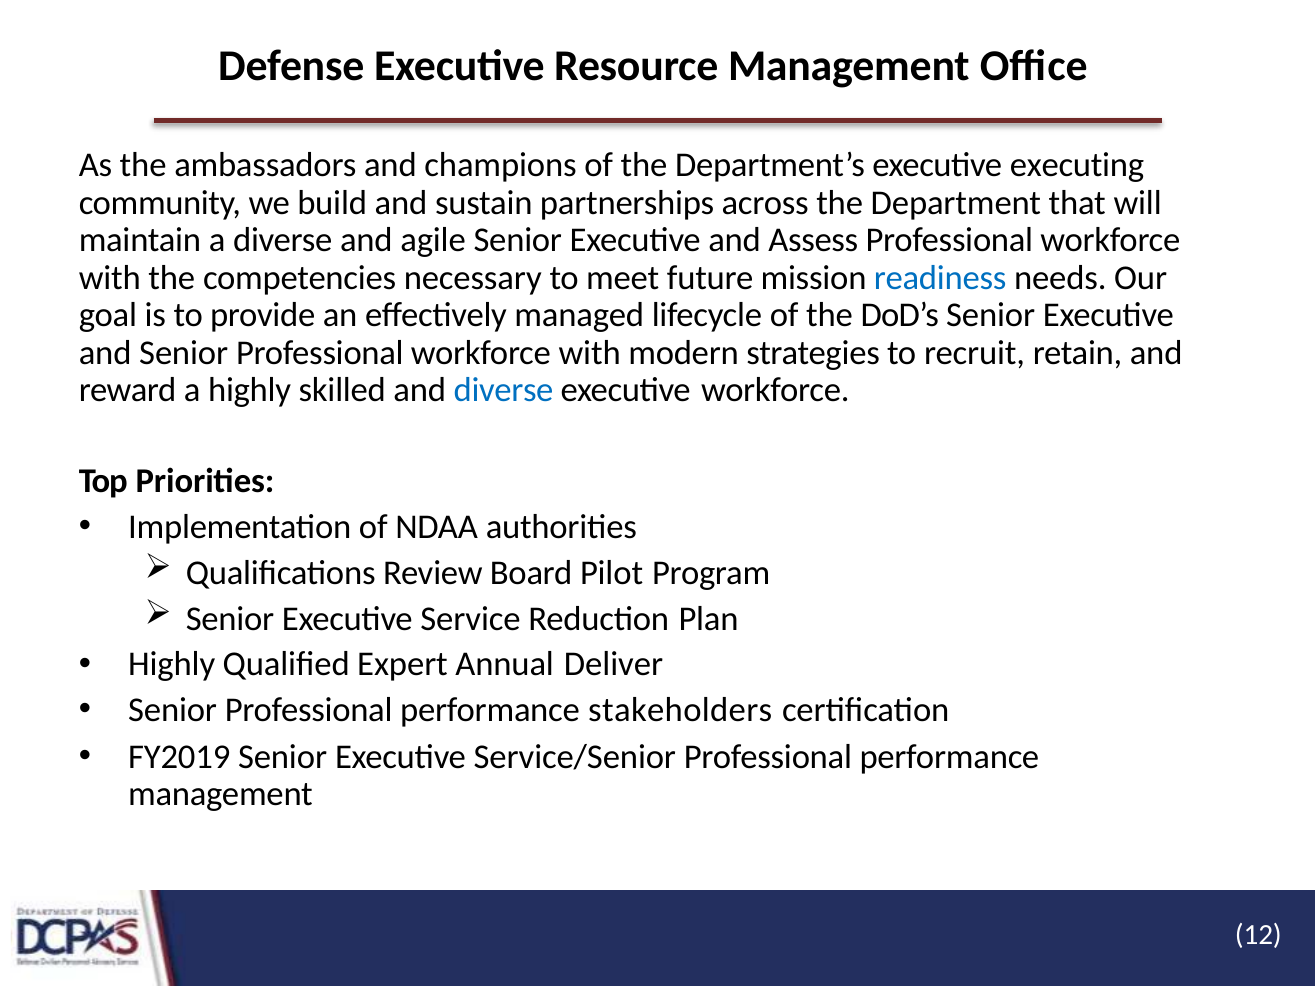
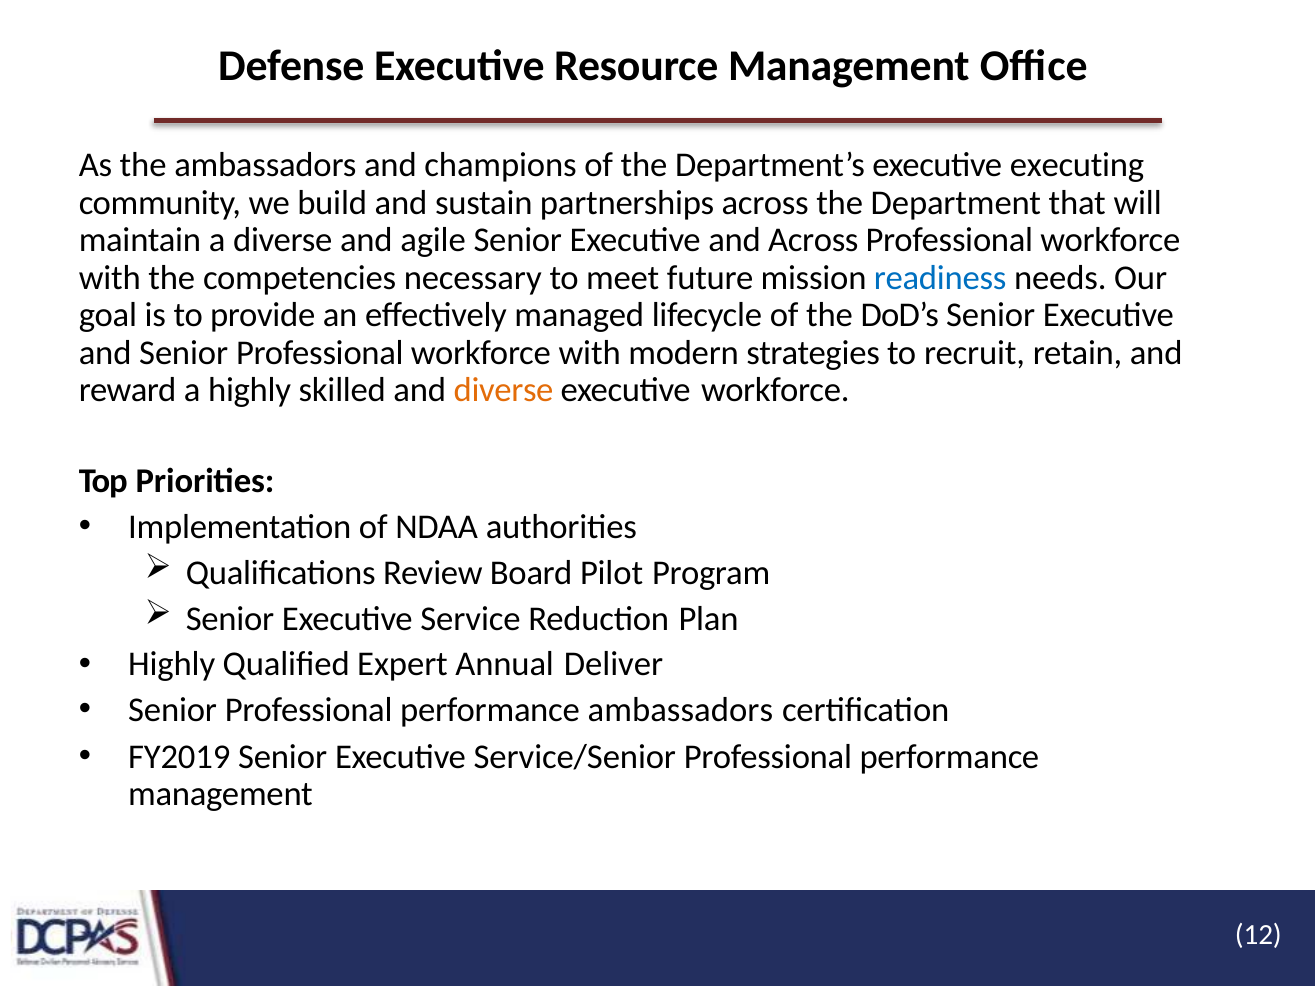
and Assess: Assess -> Across (813, 240)
diverse colour: blue -> orange (504, 390)
performance stakeholders: stakeholders -> ambassadors (680, 711)
